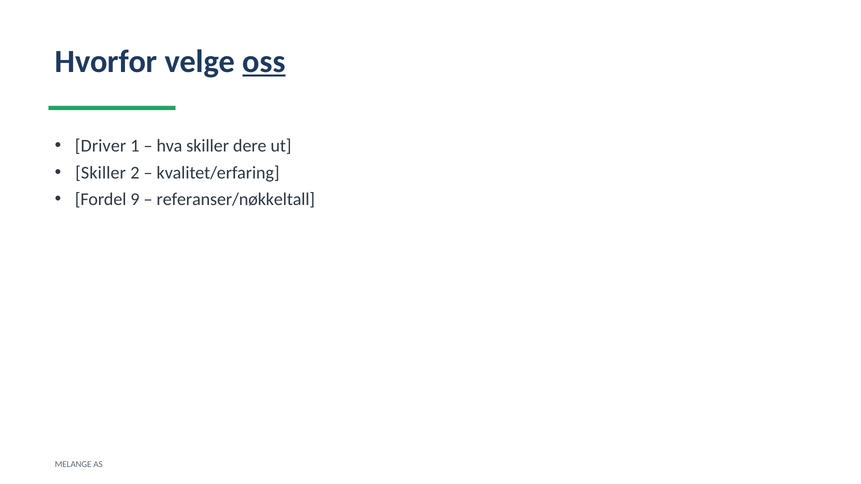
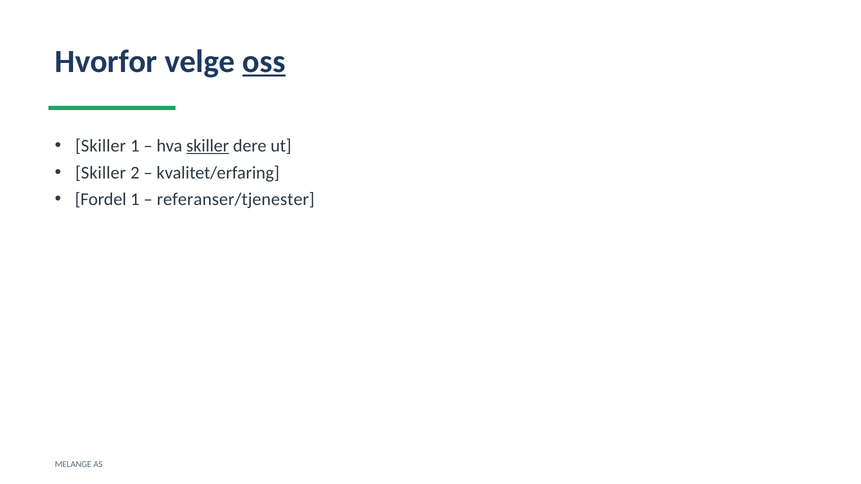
Driver: Driver -> Skiller (101, 146)
skiller underline: none -> present (208, 146)
Fordel 9: 9 -> 1 (135, 200)
referanser/nøkkeltall: referanser/nøkkeltall -> referanser/tjenester (236, 200)
